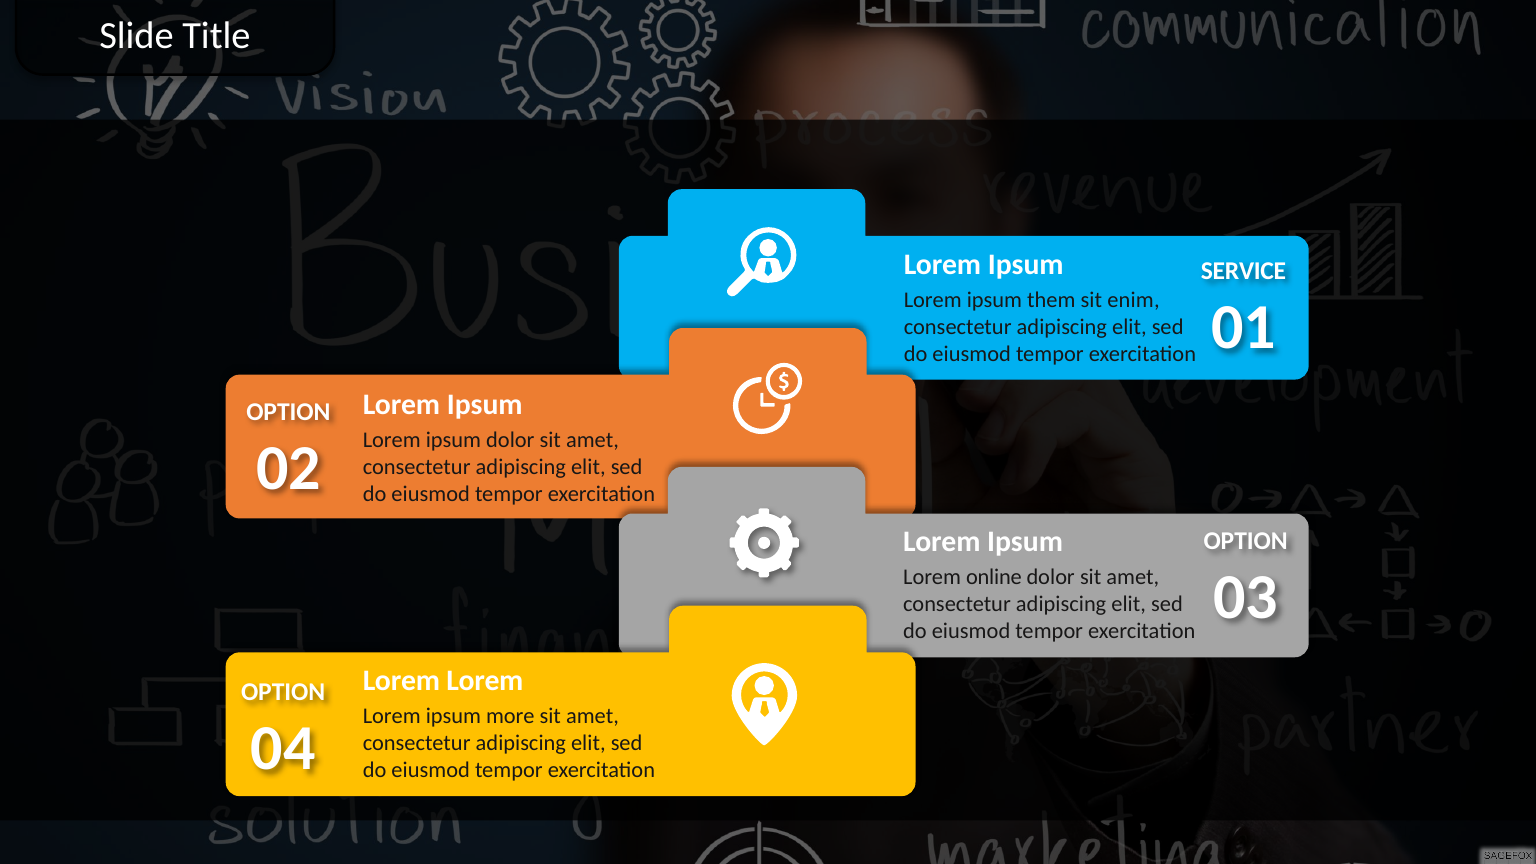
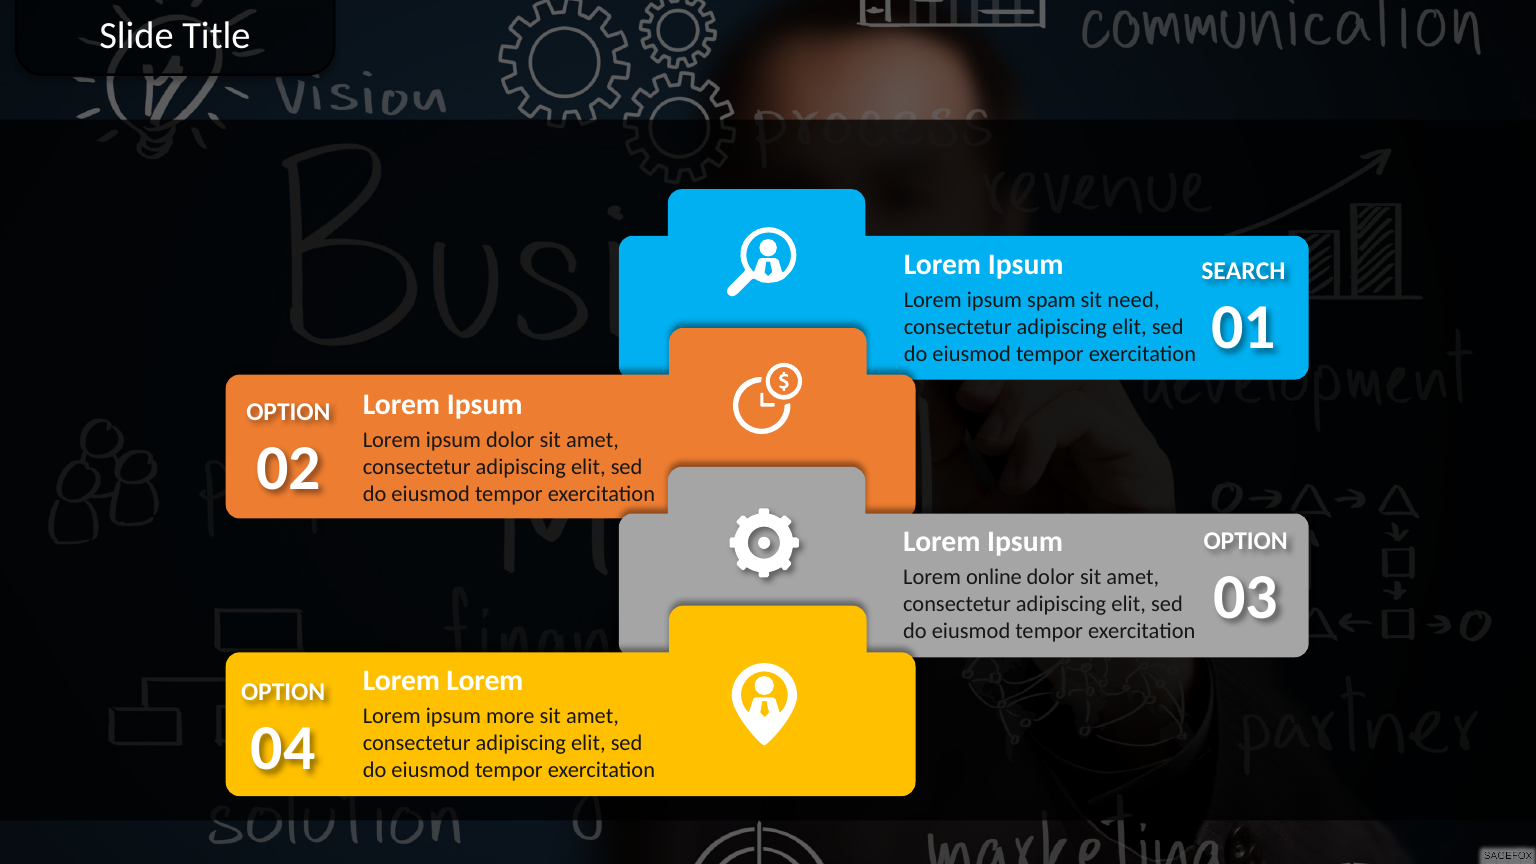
SERVICE: SERVICE -> SEARCH (1243, 271)
them: them -> spam (1051, 300)
enim: enim -> need (1133, 300)
